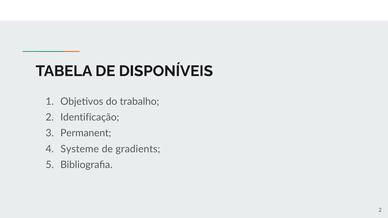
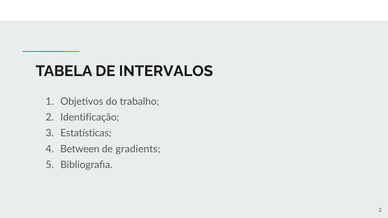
DISPONÍVEIS: DISPONÍVEIS -> INTERVALOS (166, 71)
Permanent: Permanent -> Estatísticas (86, 133)
Systeme: Systeme -> Between (80, 149)
